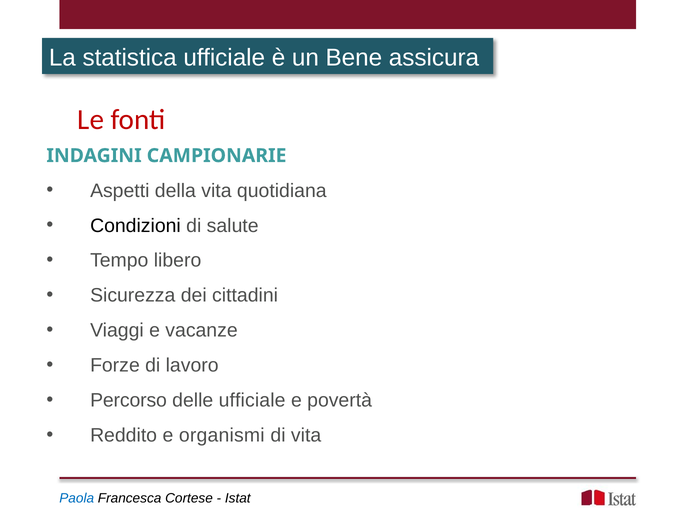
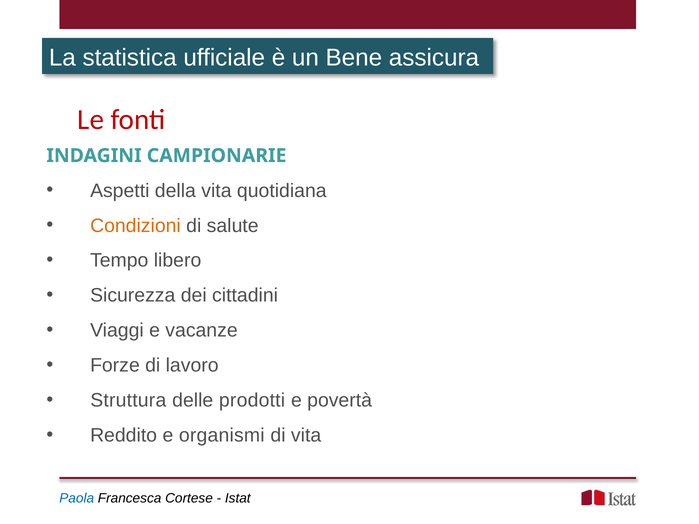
Condizioni colour: black -> orange (135, 226)
Percorso: Percorso -> Struttura (128, 401)
delle ufficiale: ufficiale -> prodotti (252, 401)
